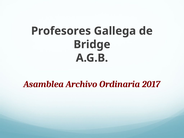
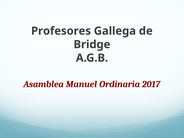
Archivo: Archivo -> Manuel (81, 84)
